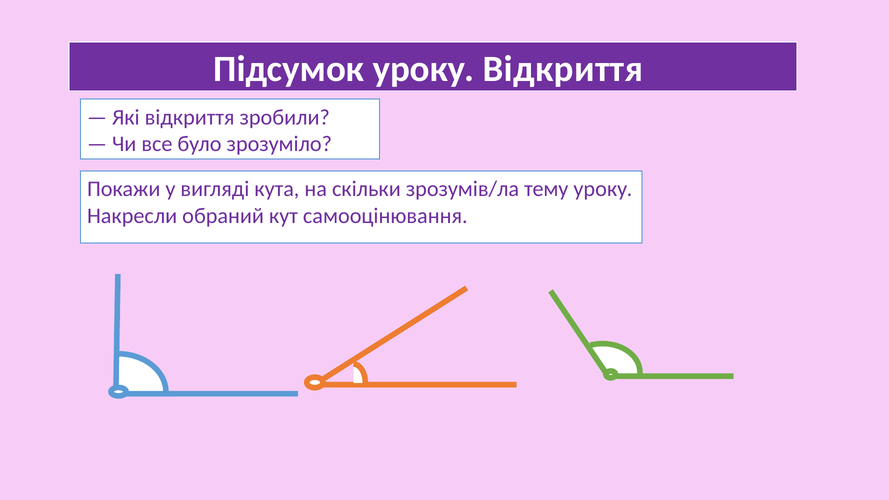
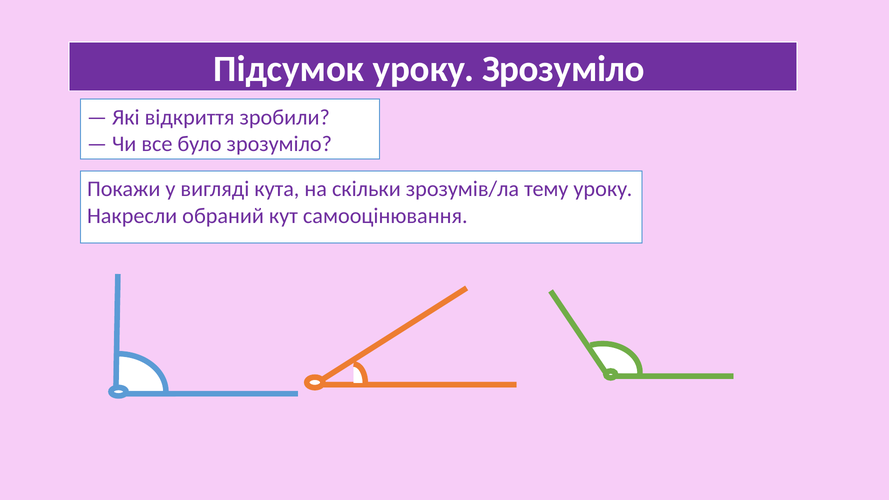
уроку Відкриття: Відкриття -> Зрозуміло (563, 69)
